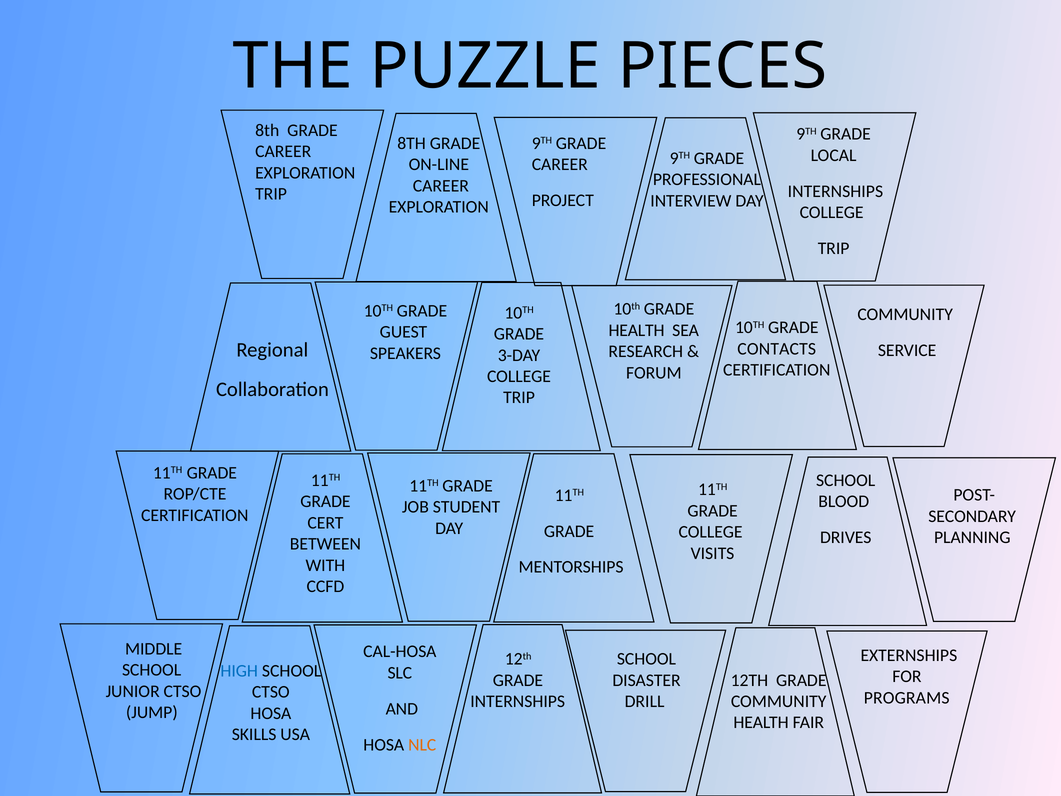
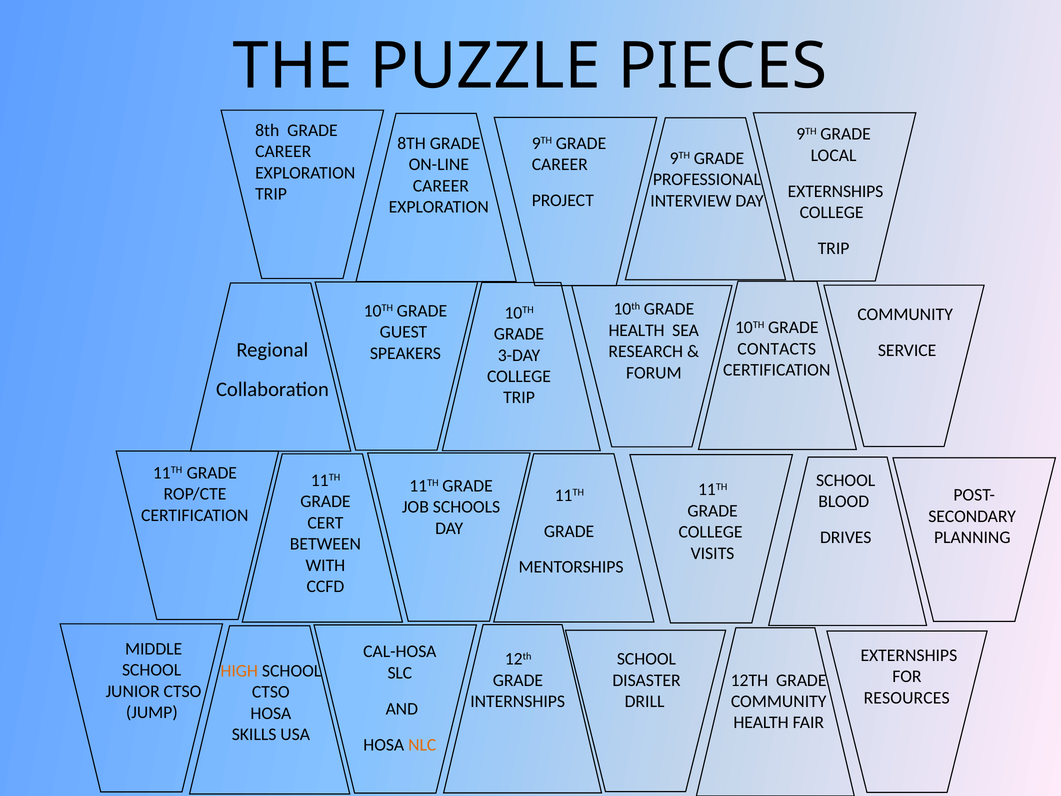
INTERNSHIPS: INTERNSHIPS -> EXTERNSHIPS (836, 191)
STUDENT: STUDENT -> SCHOOLS (467, 507)
HIGH colour: blue -> orange (239, 671)
PROGRAMS: PROGRAMS -> RESOURCES (907, 698)
